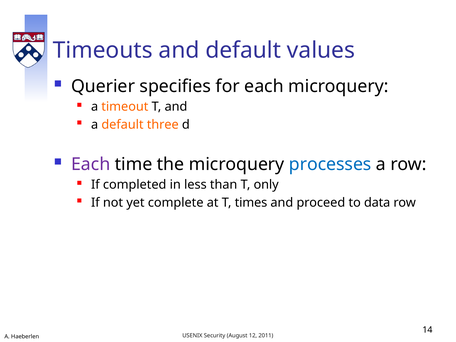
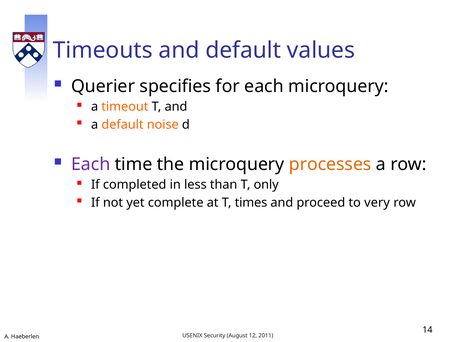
three: three -> noise (163, 124)
processes colour: blue -> orange (330, 164)
data: data -> very (377, 203)
